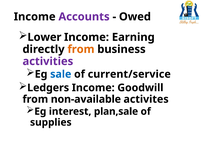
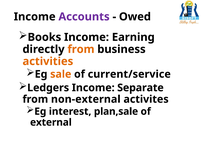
Lower: Lower -> Books (44, 37)
activities colour: purple -> orange (48, 61)
sale colour: blue -> orange (61, 74)
Goodwill: Goodwill -> Separate (140, 88)
non-available: non-available -> non-external (86, 99)
supplies: supplies -> external (51, 122)
